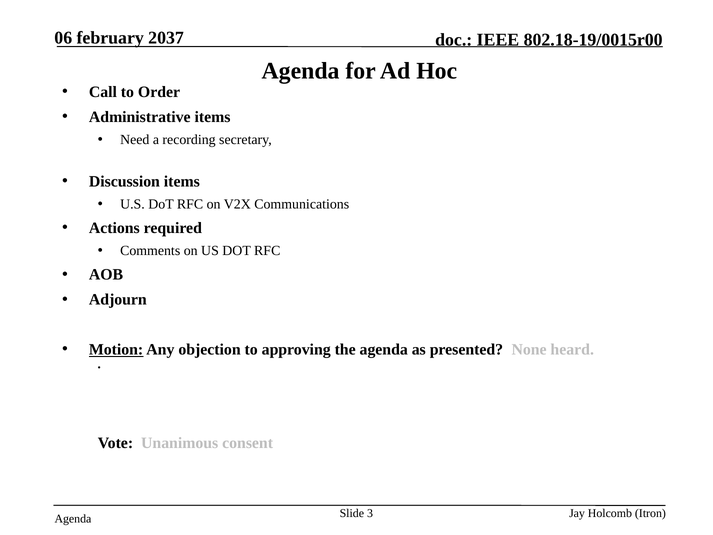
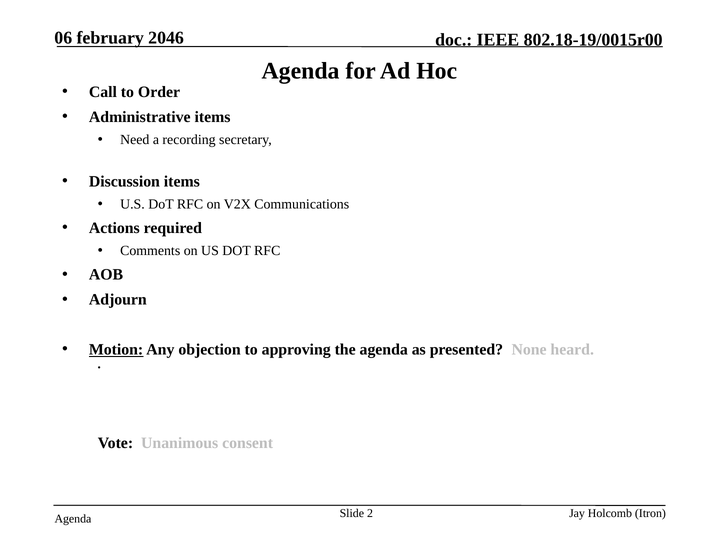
2037: 2037 -> 2046 (166, 38)
3: 3 -> 2 (370, 513)
